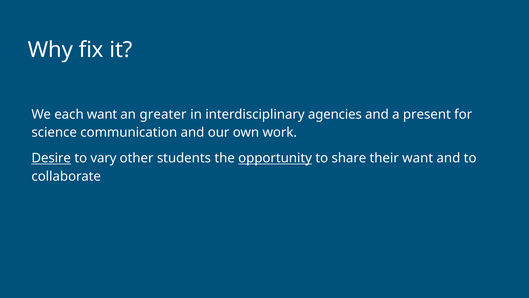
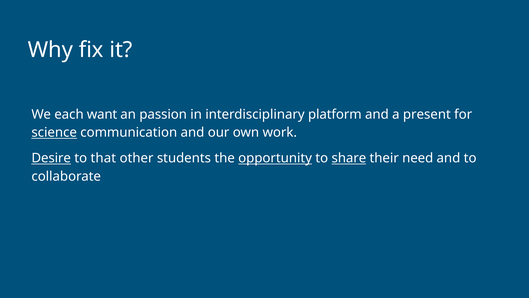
greater: greater -> passion (163, 114)
agencies: agencies -> platform (335, 114)
science underline: none -> present (54, 132)
vary: vary -> that (103, 158)
share underline: none -> present (349, 158)
their want: want -> need (418, 158)
